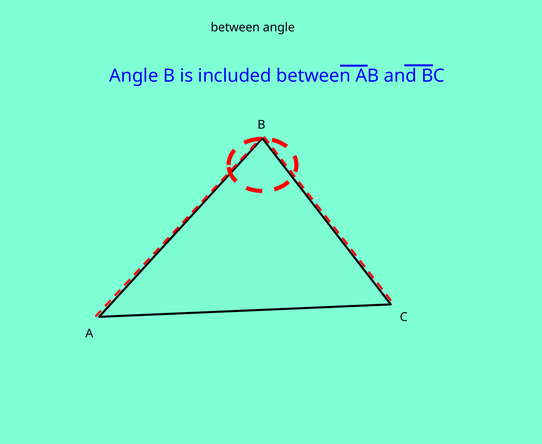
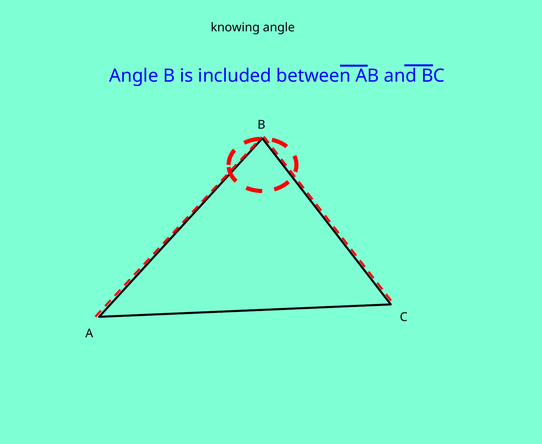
between: between -> knowing (235, 27)
